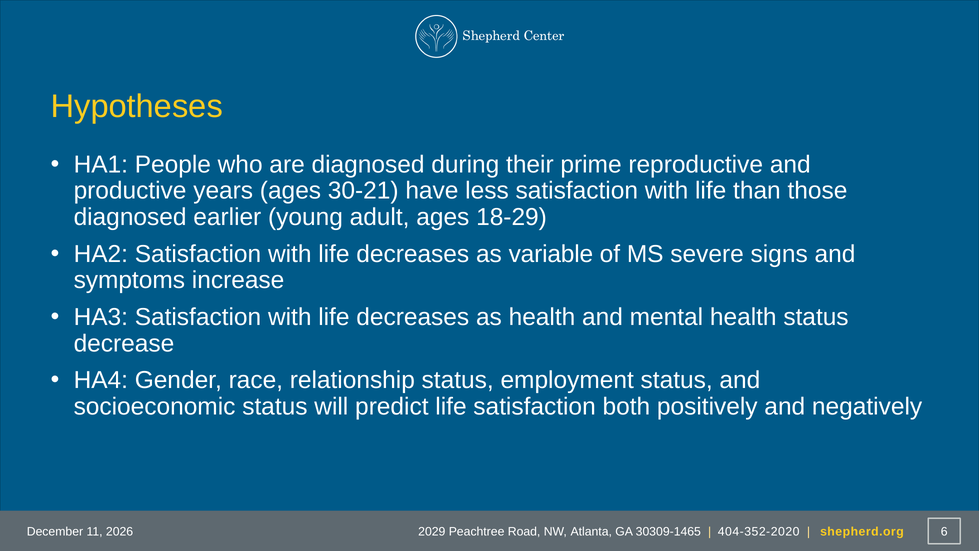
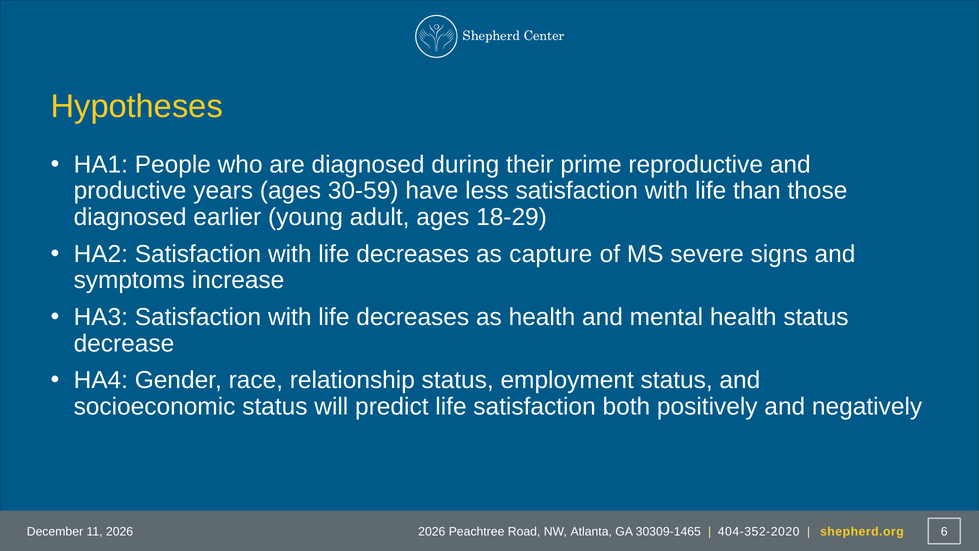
30-21: 30-21 -> 30-59 (363, 191)
variable: variable -> capture (551, 254)
2029: 2029 -> 2026 (432, 531)
